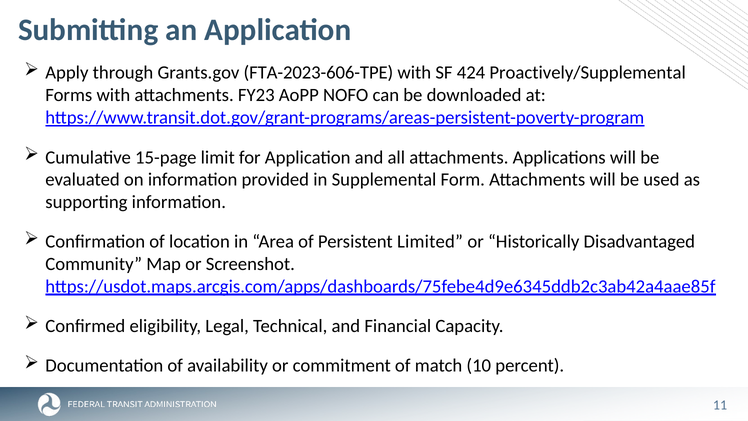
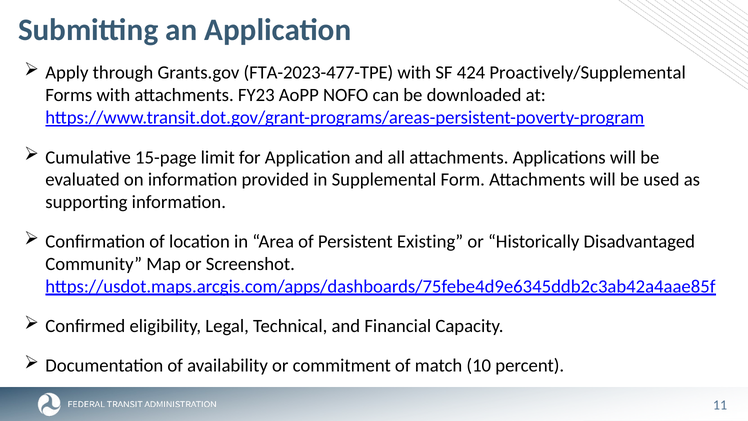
FTA-2023-606-TPE: FTA-2023-606-TPE -> FTA-2023-477-TPE (318, 73)
Limited: Limited -> Existing (430, 241)
